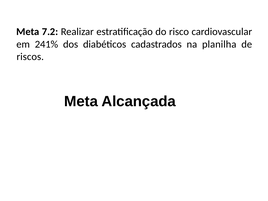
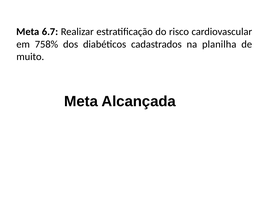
7.2: 7.2 -> 6.7 (50, 32)
241%: 241% -> 758% (46, 44)
riscos: riscos -> muito (30, 57)
